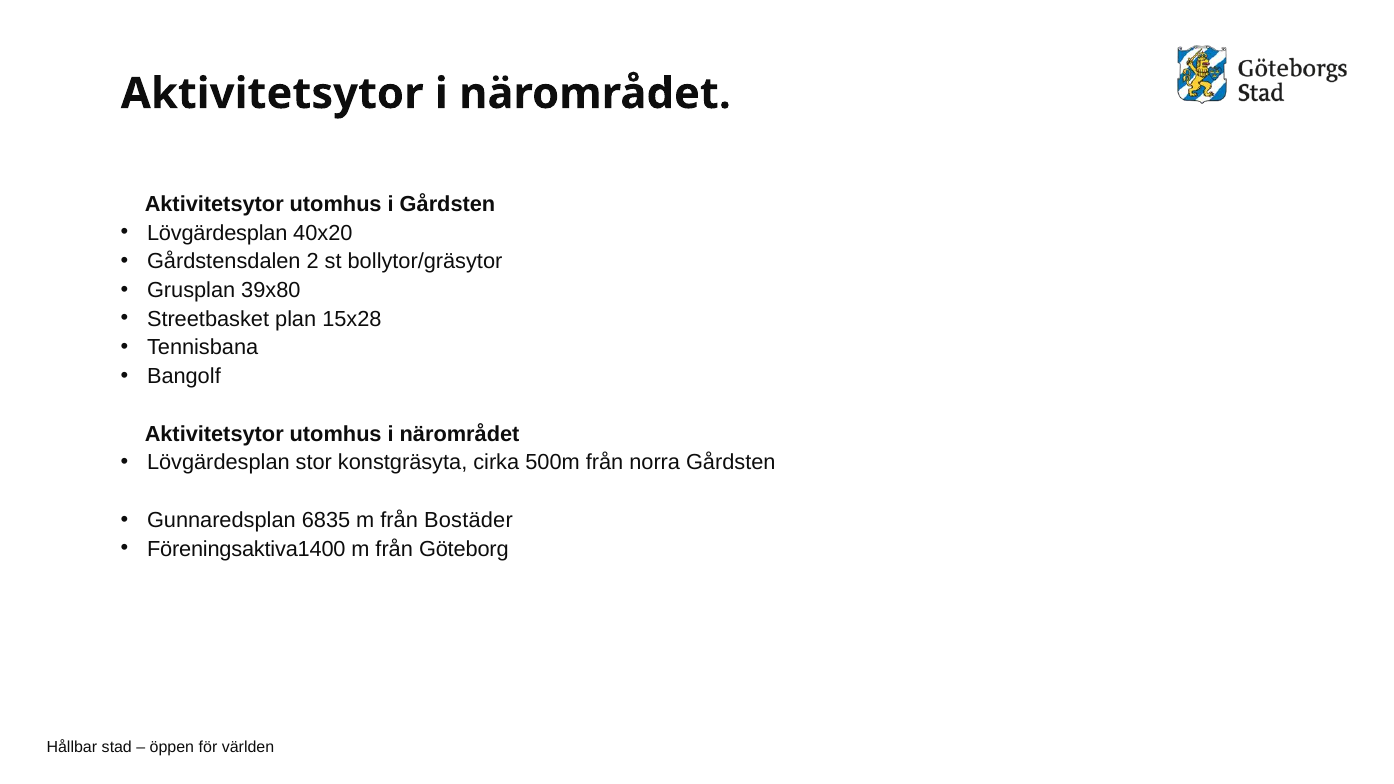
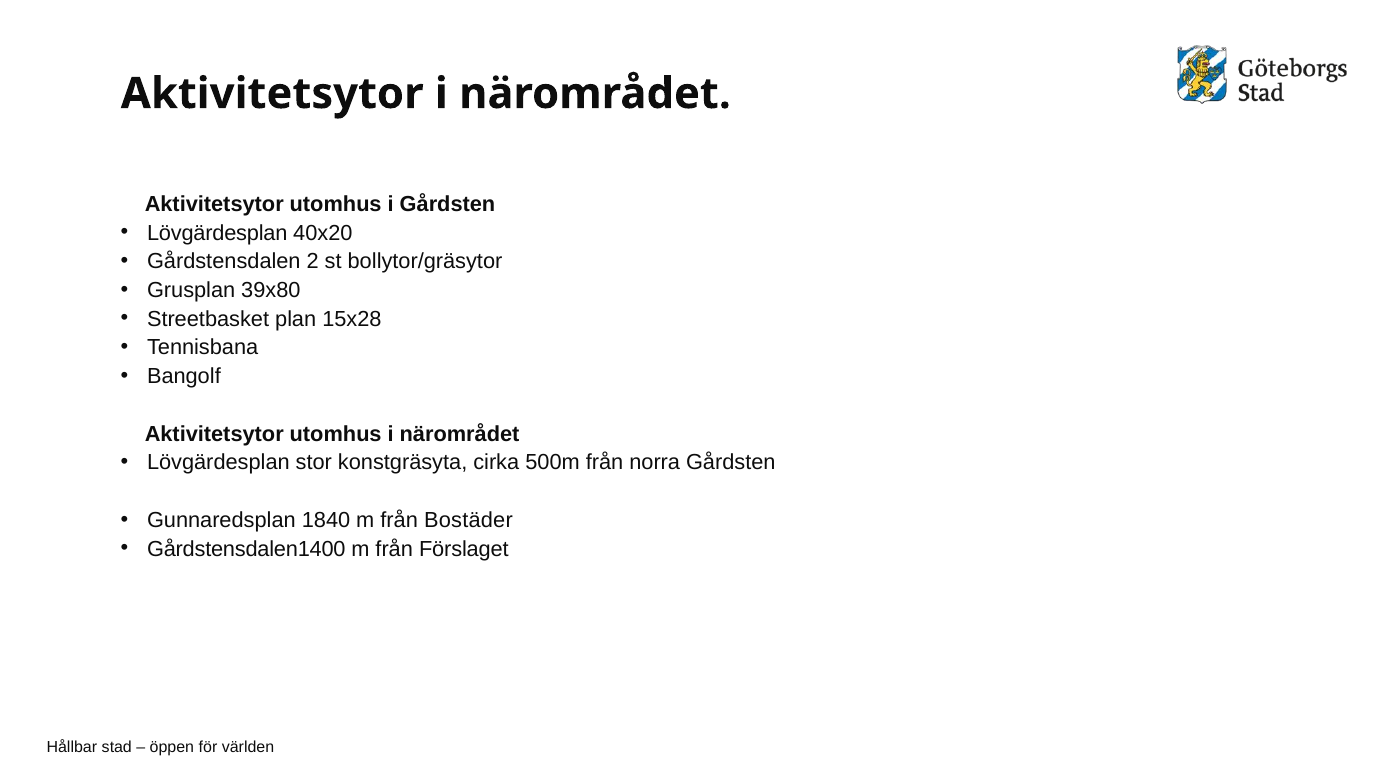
6835: 6835 -> 1840 (326, 520)
Föreningsaktiva1400: Föreningsaktiva1400 -> Gårdstensdalen1400 (246, 549)
Göteborg: Göteborg -> Förslaget (464, 549)
